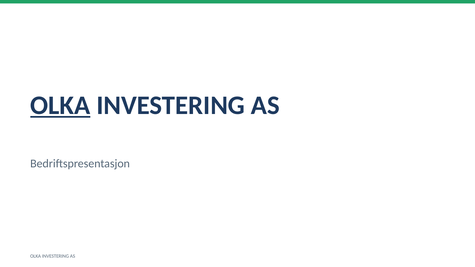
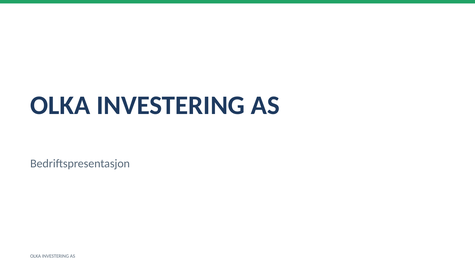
OLKA underline: present -> none (60, 105)
